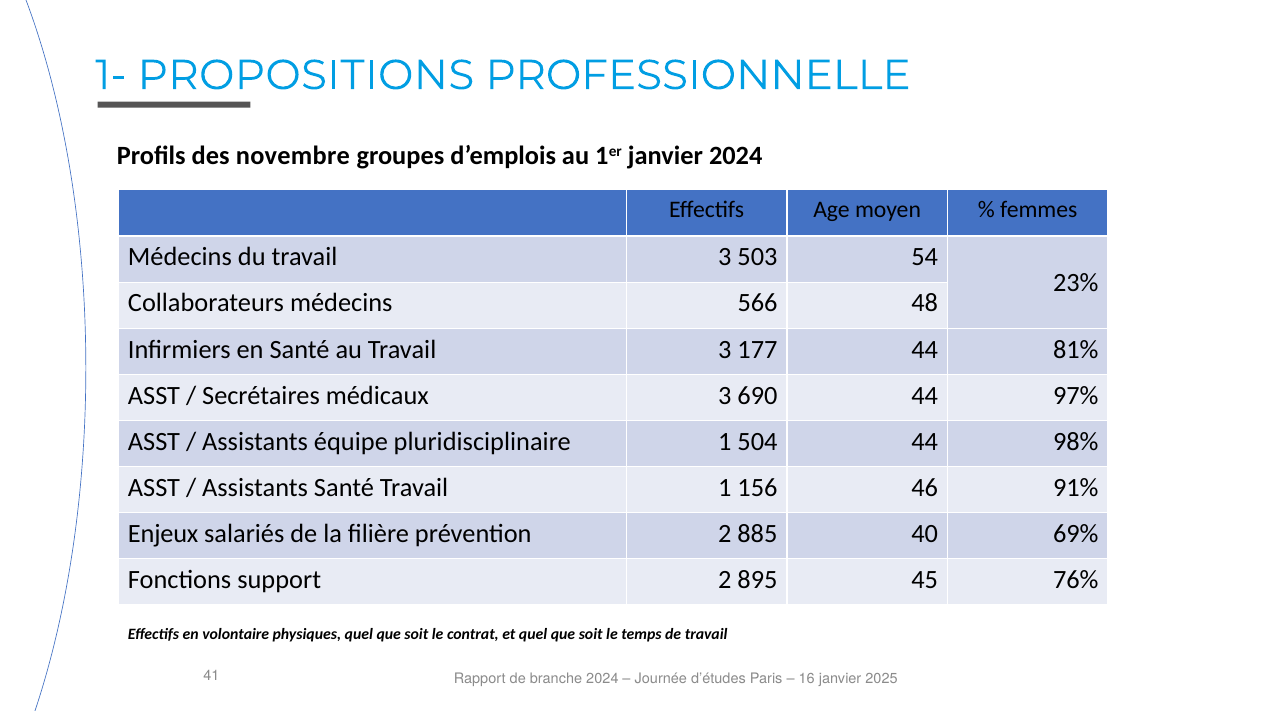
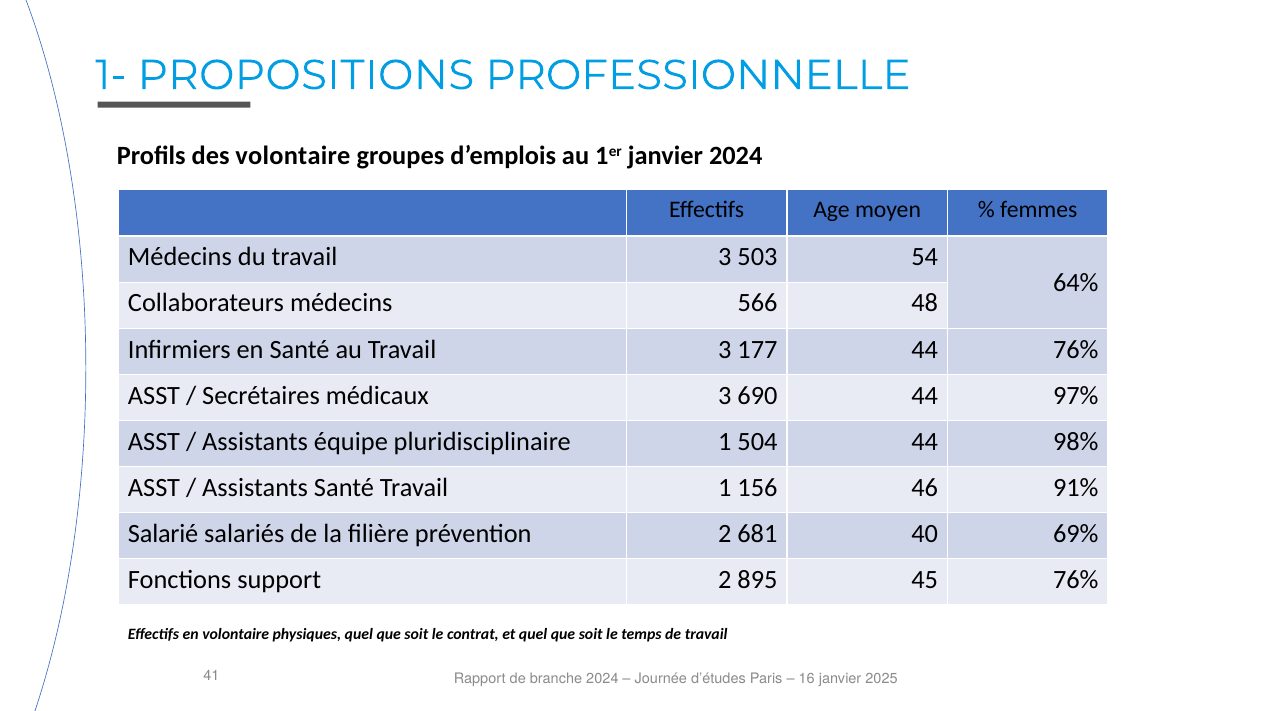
des novembre: novembre -> volontaire (293, 156)
23%: 23% -> 64% (1076, 282)
44 81%: 81% -> 76% (1076, 349)
Enjeux: Enjeux -> Salarié (163, 534)
885: 885 -> 681 (757, 534)
